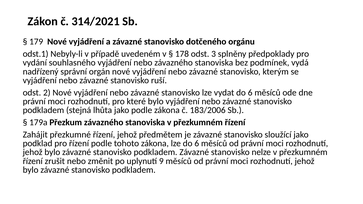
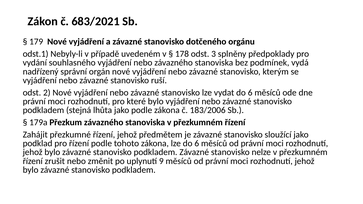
314/2021: 314/2021 -> 683/2021 (96, 21)
